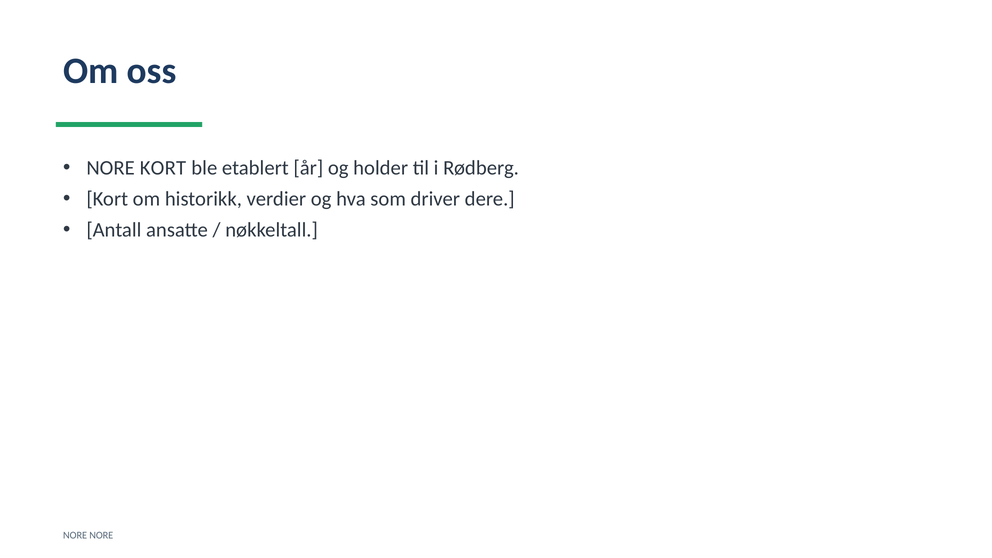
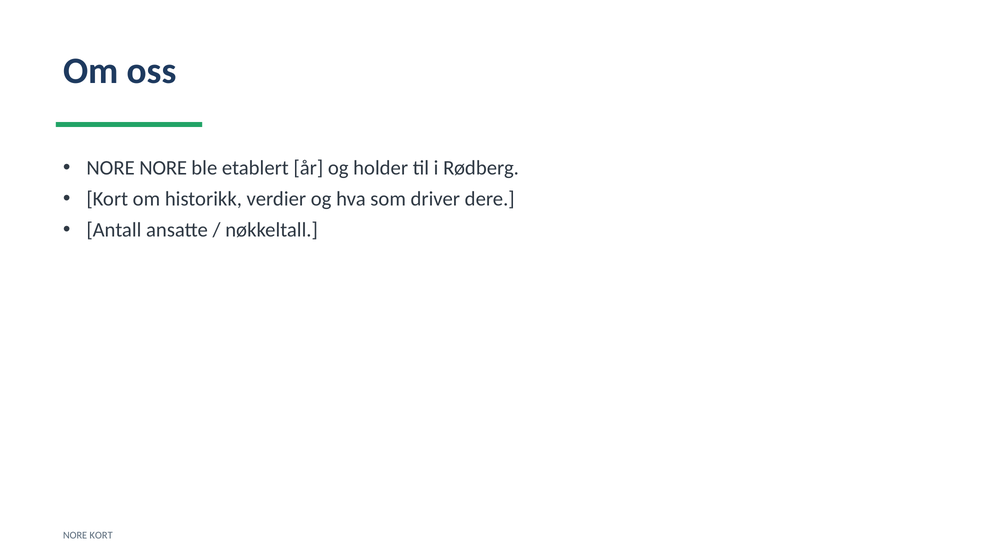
NORE KORT: KORT -> NORE (163, 168)
NORE NORE: NORE -> KORT (101, 535)
